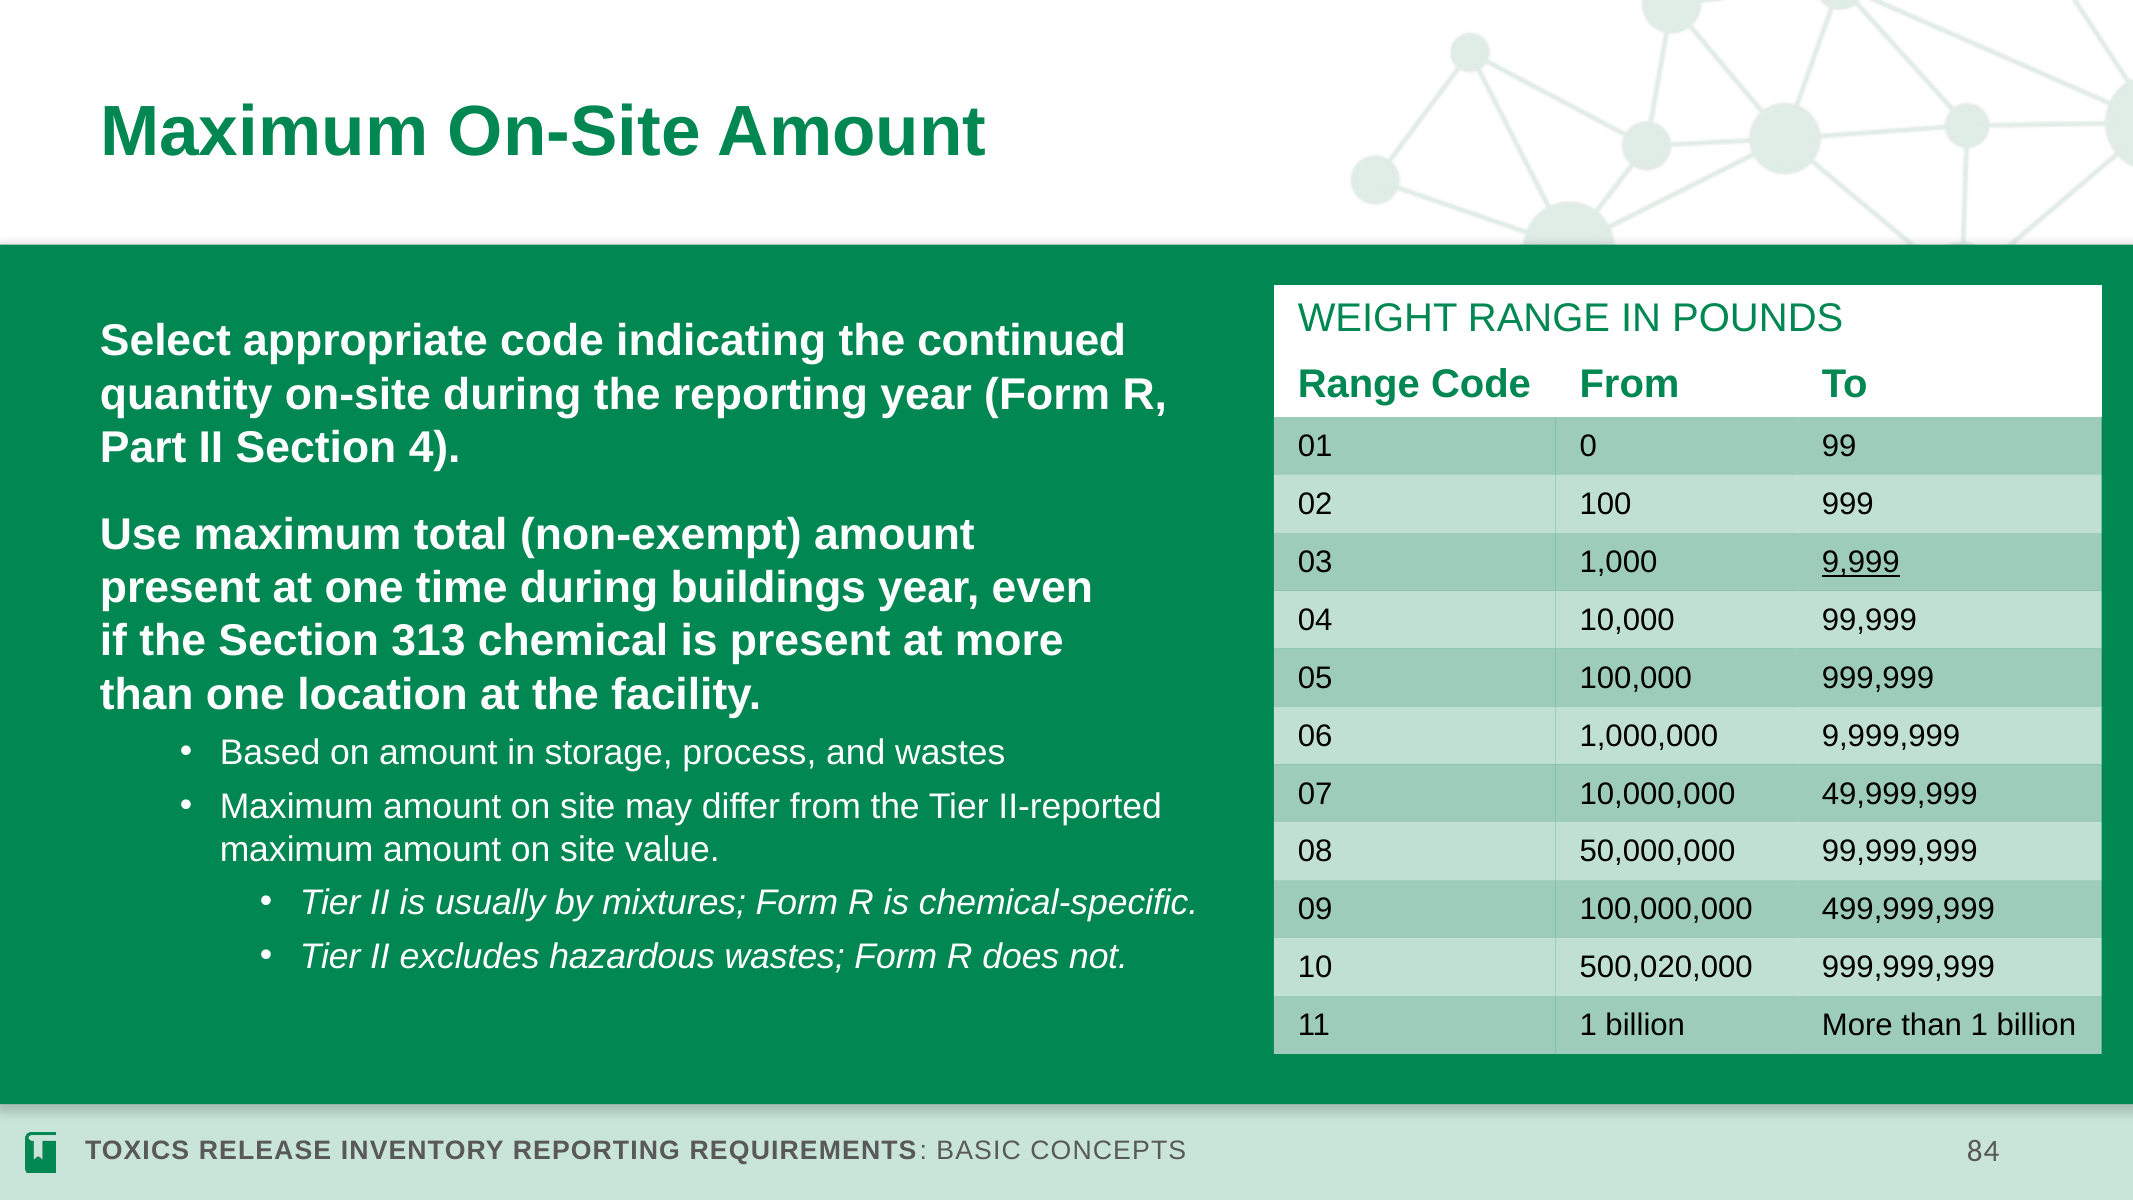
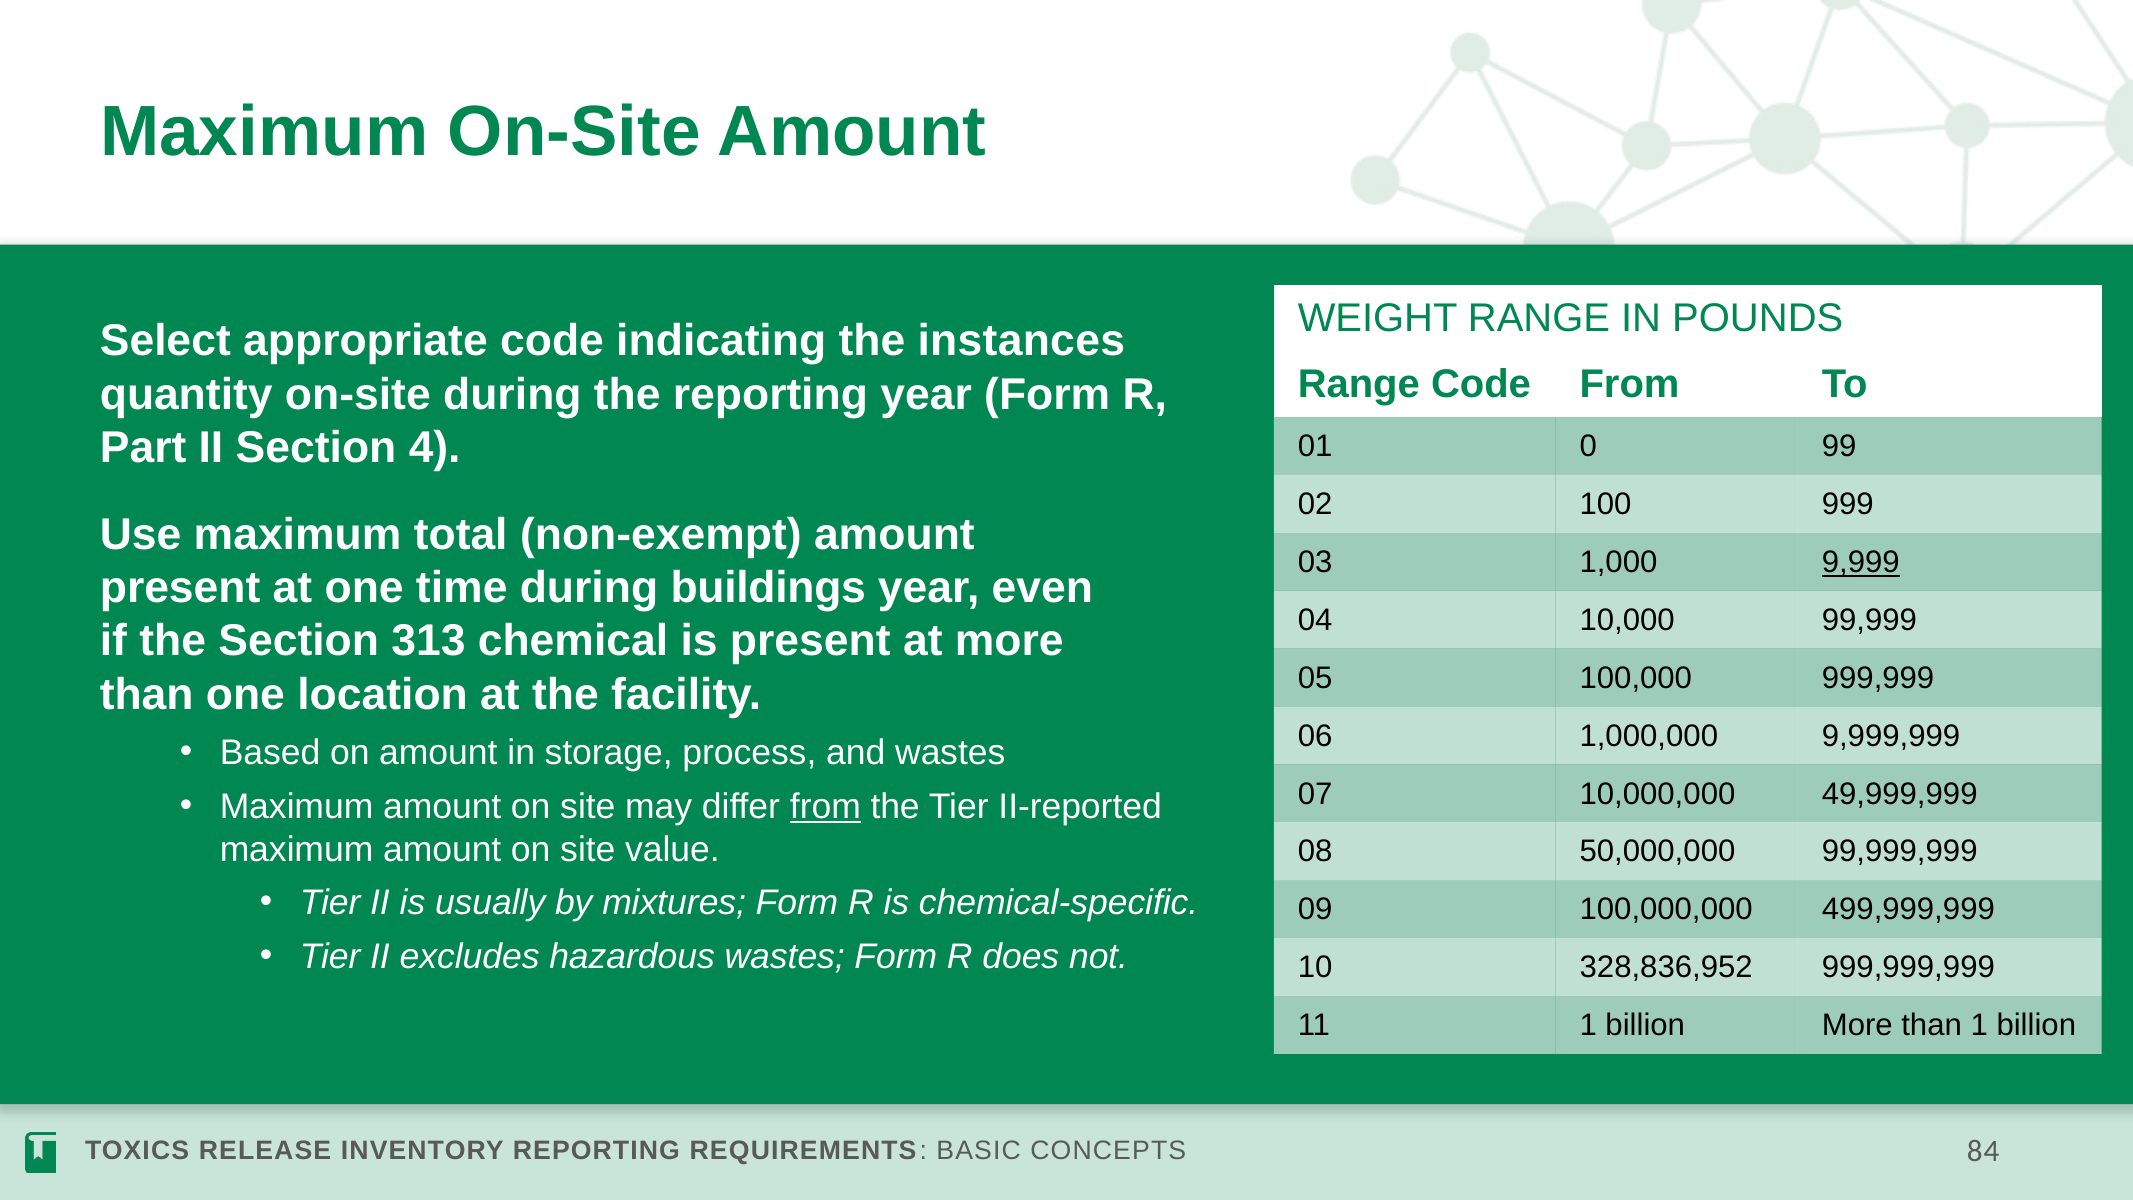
continued: continued -> instances (1021, 341)
from underline: none -> present (825, 807)
500,020,000: 500,020,000 -> 328,836,952 (1666, 967)
